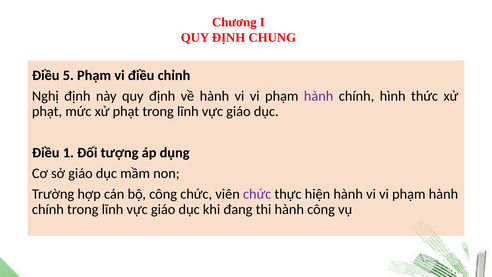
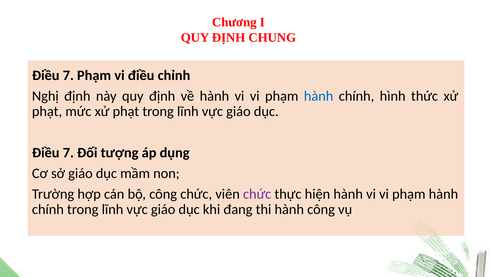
5: 5 -> 7 (68, 75)
hành colour: purple -> blue (319, 96)
1: 1 -> 7 (68, 153)
